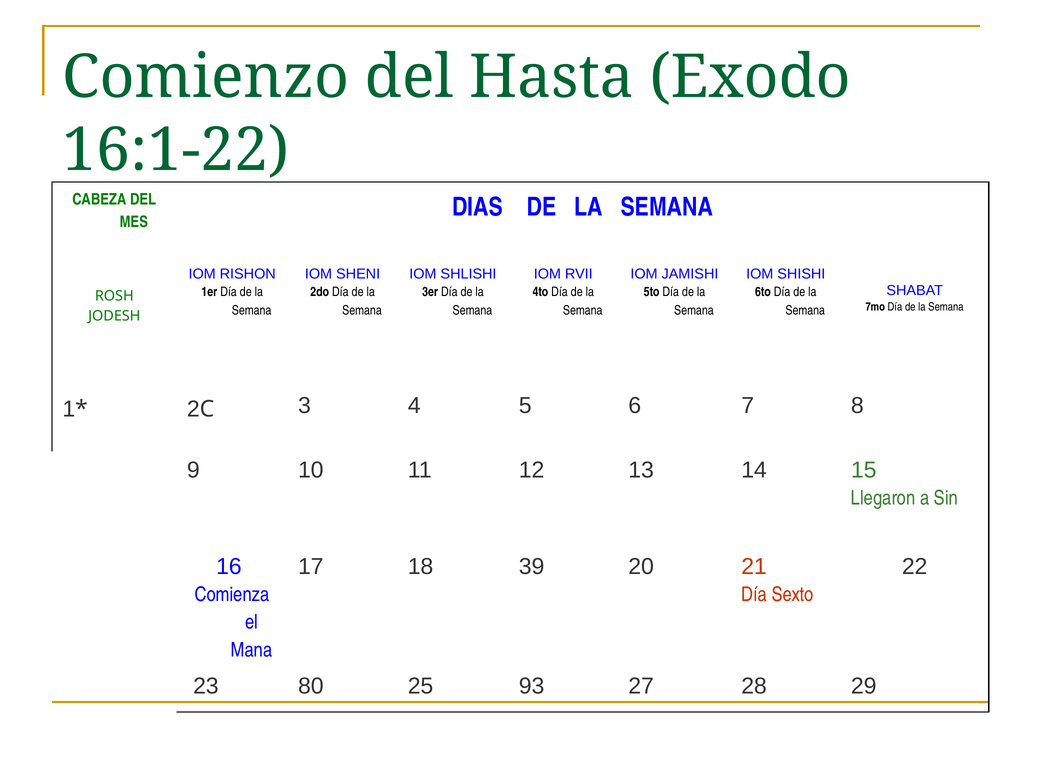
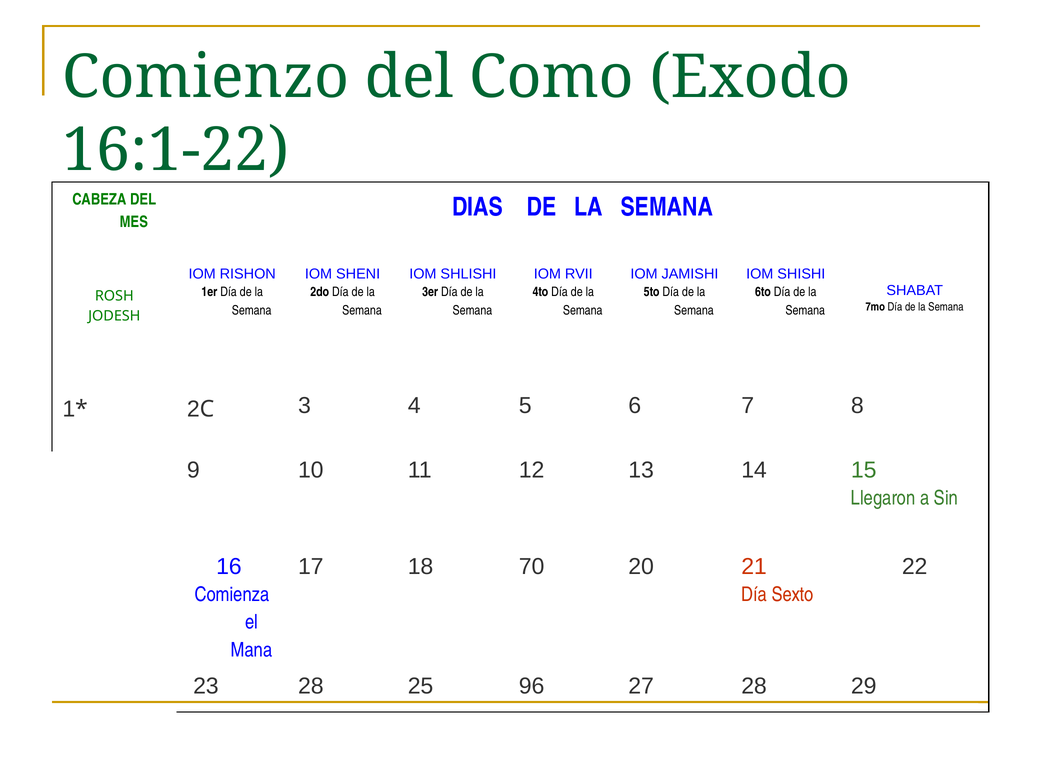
Hasta: Hasta -> Como (552, 78)
39: 39 -> 70 (532, 567)
23 80: 80 -> 28 (311, 687)
93: 93 -> 96 (532, 687)
